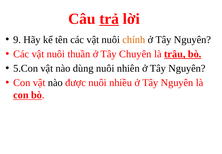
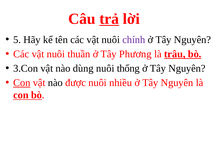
9: 9 -> 5 (17, 40)
chính colour: orange -> purple (134, 40)
Chuyên: Chuyên -> Phương (135, 54)
5.Con: 5.Con -> 3.Con (26, 68)
nhiên: nhiên -> thống (128, 68)
Con underline: none -> present (22, 83)
